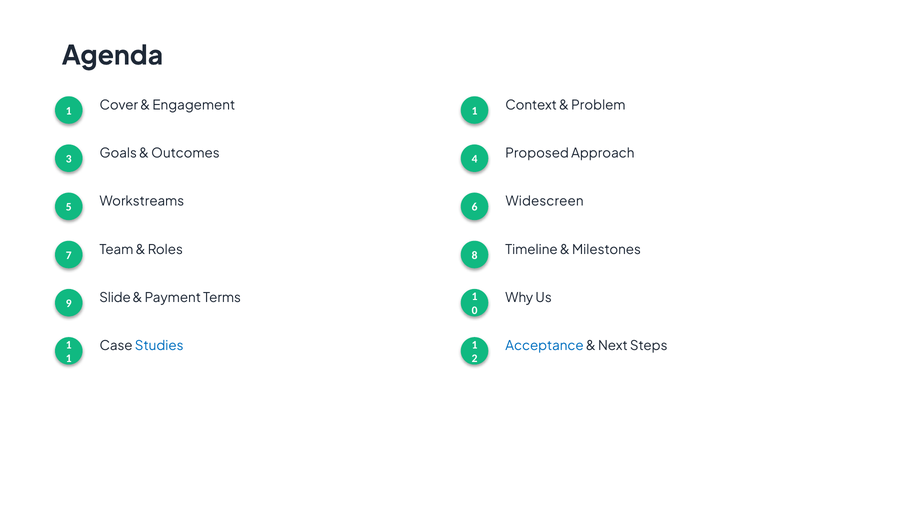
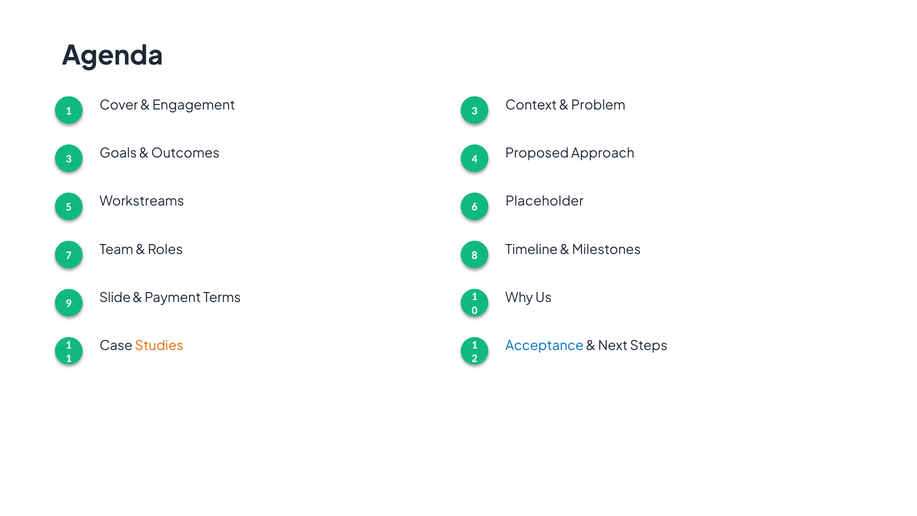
Engagement 1: 1 -> 3 (475, 111)
Widescreen: Widescreen -> Placeholder (545, 201)
Studies colour: blue -> orange (159, 346)
